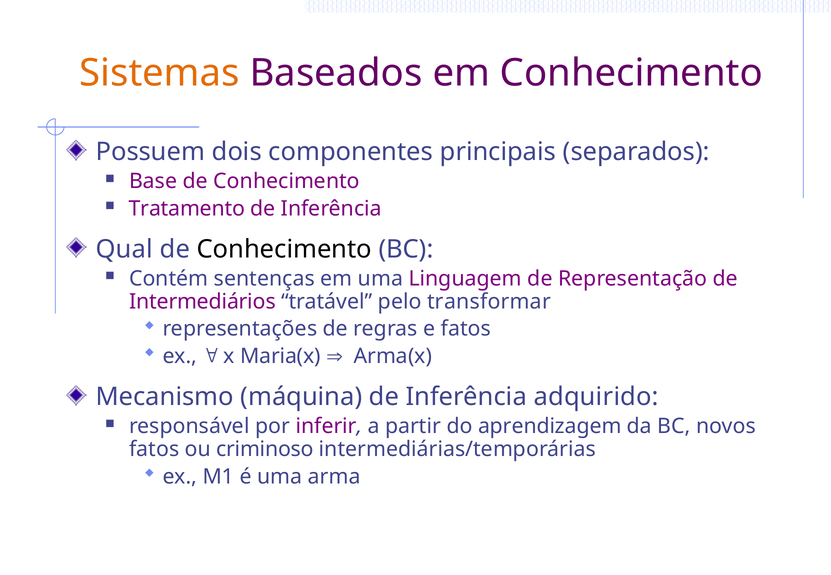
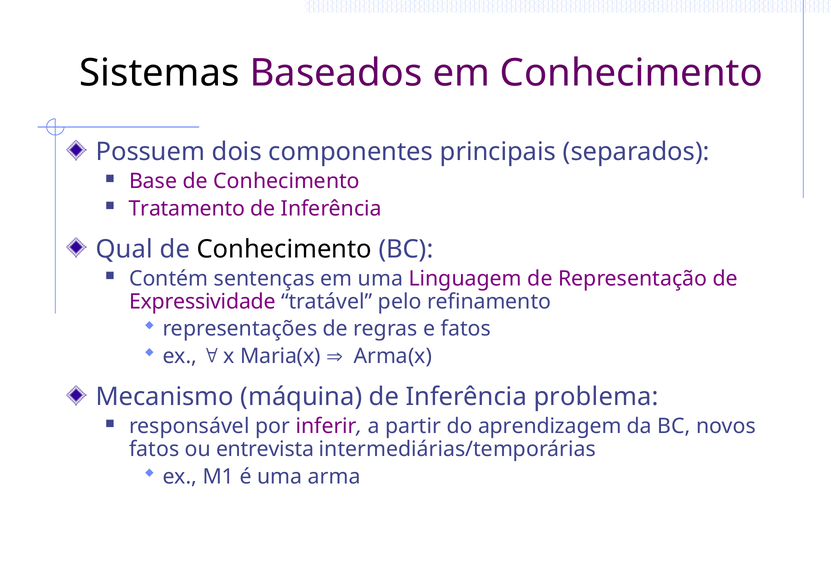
Sistemas colour: orange -> black (159, 73)
Intermediários: Intermediários -> Expressividade (202, 302)
transformar: transformar -> refinamento (489, 302)
adquirido: adquirido -> problema (596, 397)
criminoso: criminoso -> entrevista (265, 450)
